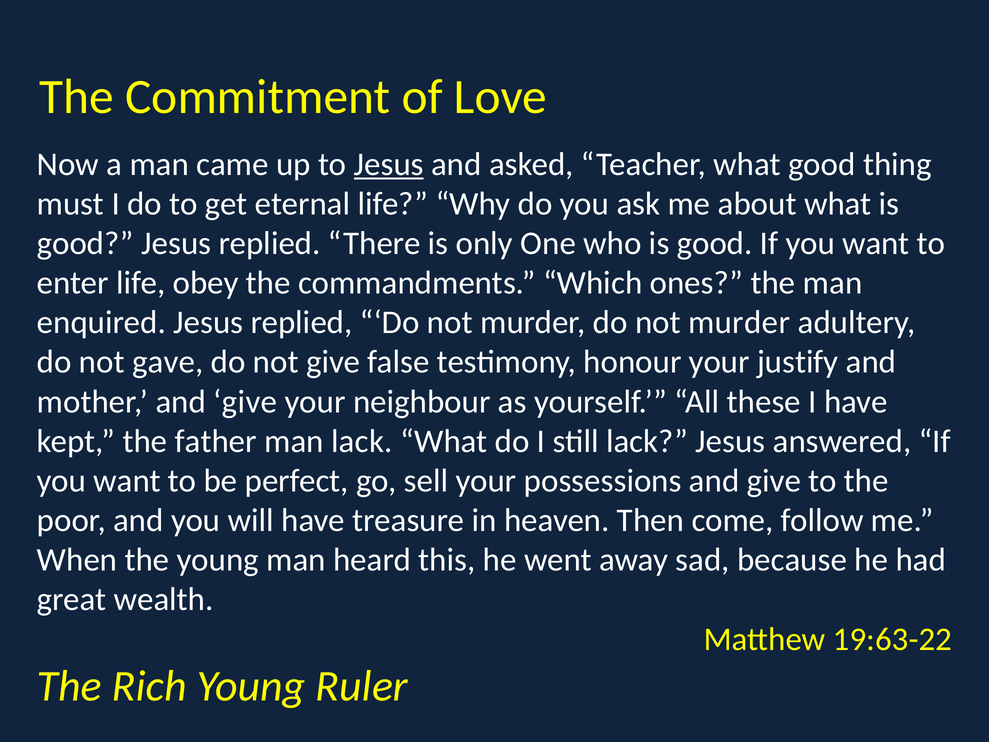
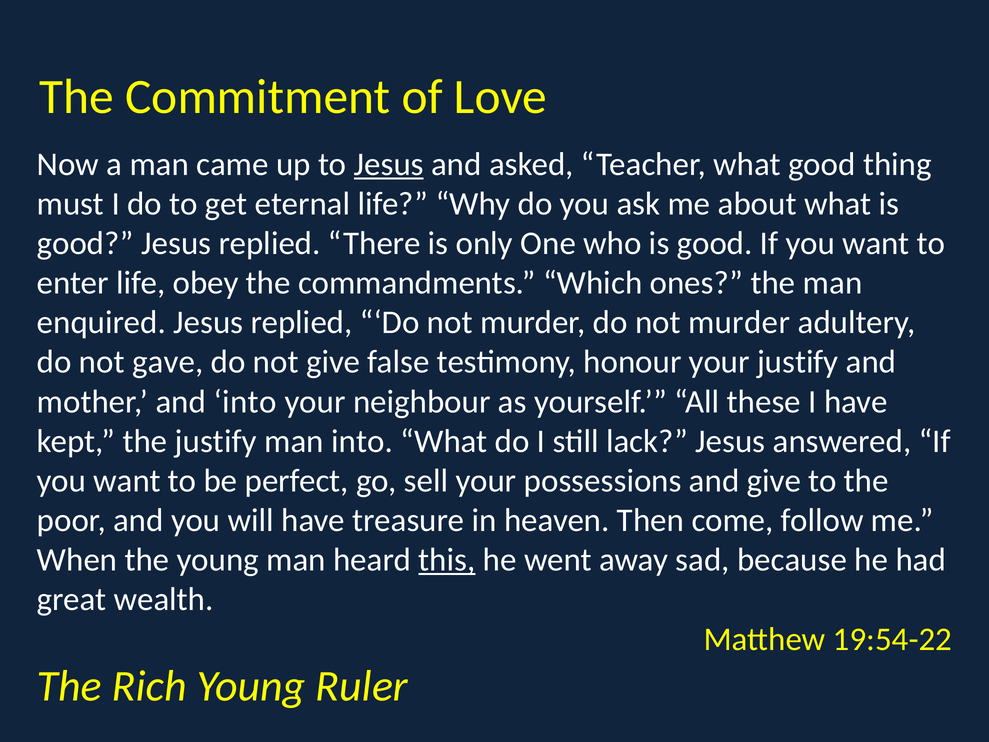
mother and give: give -> into (245, 402)
the father: father -> justify (216, 441)
man lack: lack -> into (362, 441)
this underline: none -> present (447, 560)
19:63-22: 19:63-22 -> 19:54-22 (893, 639)
